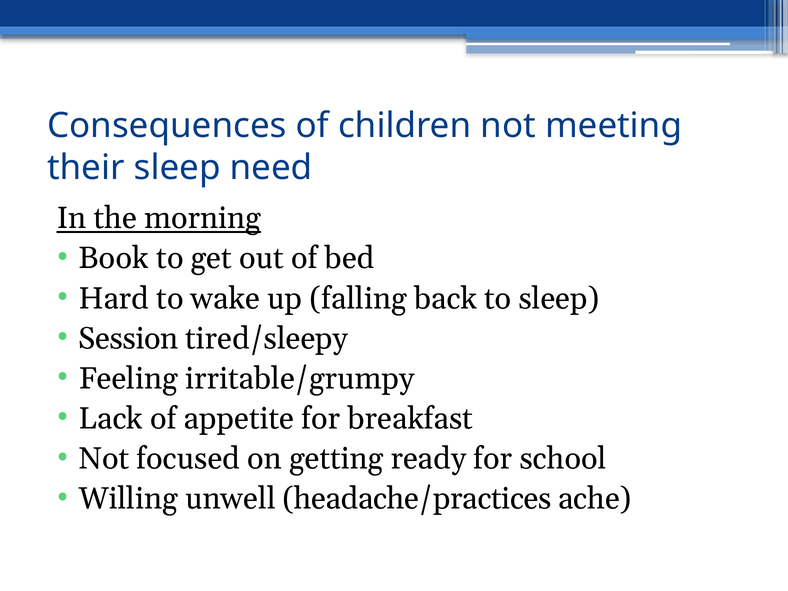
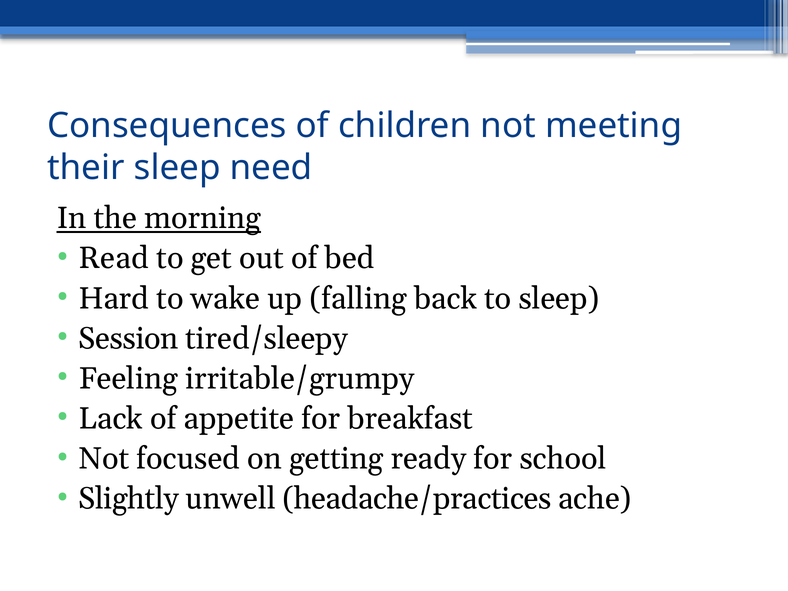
Book: Book -> Read (114, 258)
Willing: Willing -> Slightly (128, 499)
